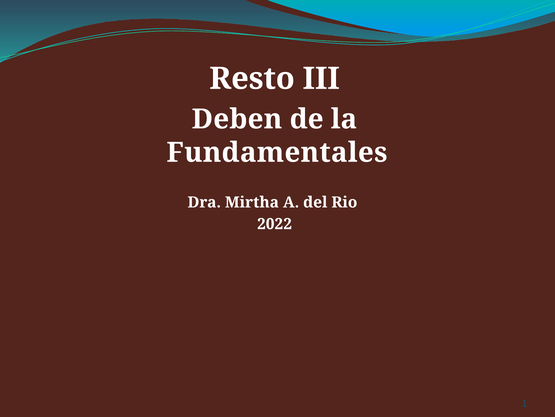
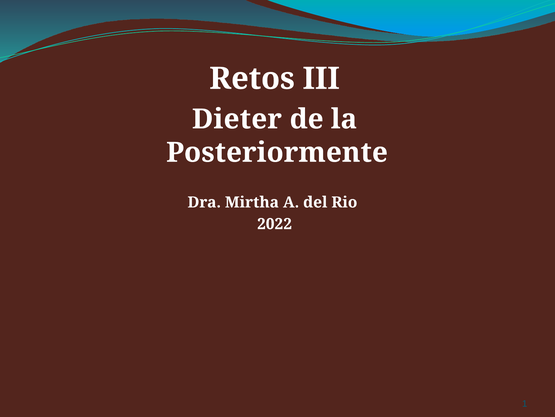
Resto: Resto -> Retos (252, 79)
Deben: Deben -> Dieter (237, 119)
Fundamentales: Fundamentales -> Posteriormente (277, 152)
